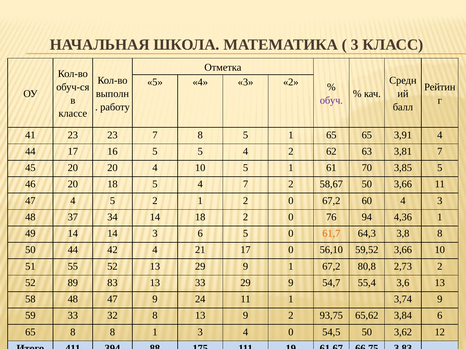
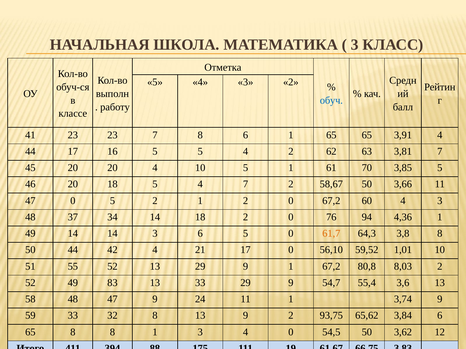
обуч colour: purple -> blue (331, 100)
8 5: 5 -> 6 (246, 135)
47 4: 4 -> 0 (73, 201)
59,52 3,66: 3,66 -> 1,01 (403, 250)
2,73: 2,73 -> 8,03 (403, 267)
52 89: 89 -> 49 (73, 283)
